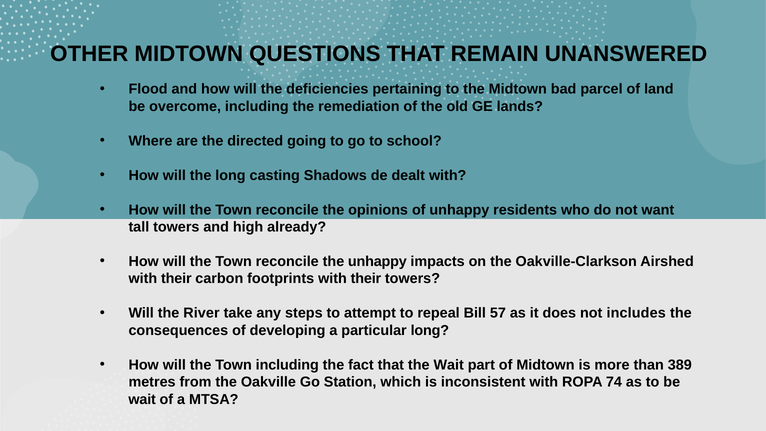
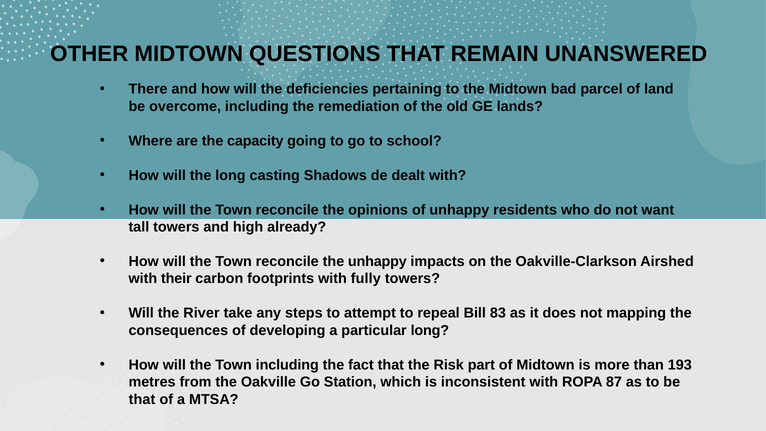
Flood: Flood -> There (148, 89)
directed: directed -> capacity (255, 141)
footprints with their: their -> fully (366, 279)
57: 57 -> 83 (498, 313)
includes: includes -> mapping (636, 313)
the Wait: Wait -> Risk (449, 365)
389: 389 -> 193 (680, 365)
74: 74 -> 87 (614, 382)
wait: wait -> that (142, 399)
